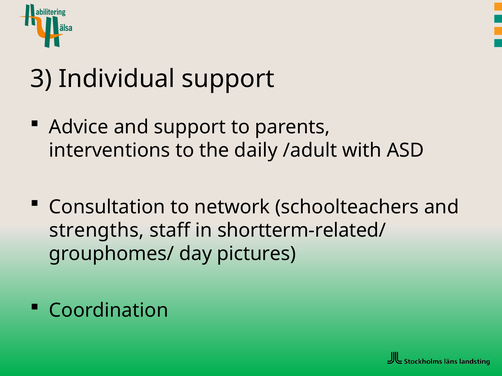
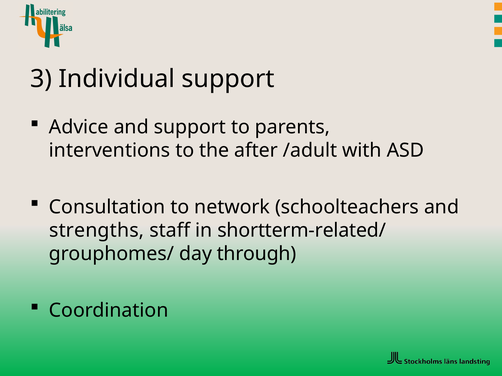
daily: daily -> after (256, 151)
pictures: pictures -> through (257, 254)
